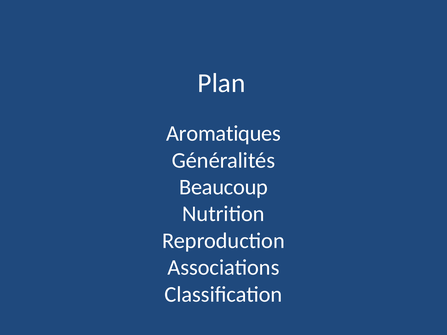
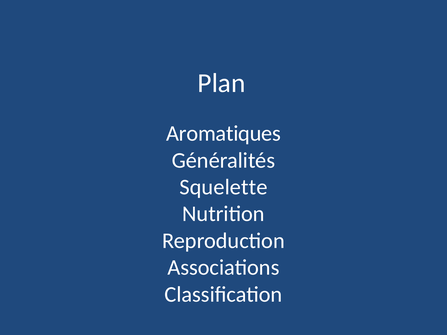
Beaucoup: Beaucoup -> Squelette (223, 187)
